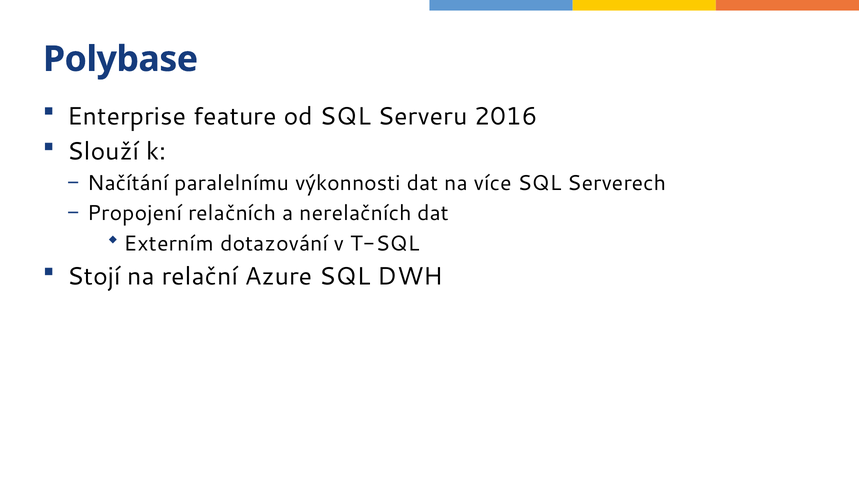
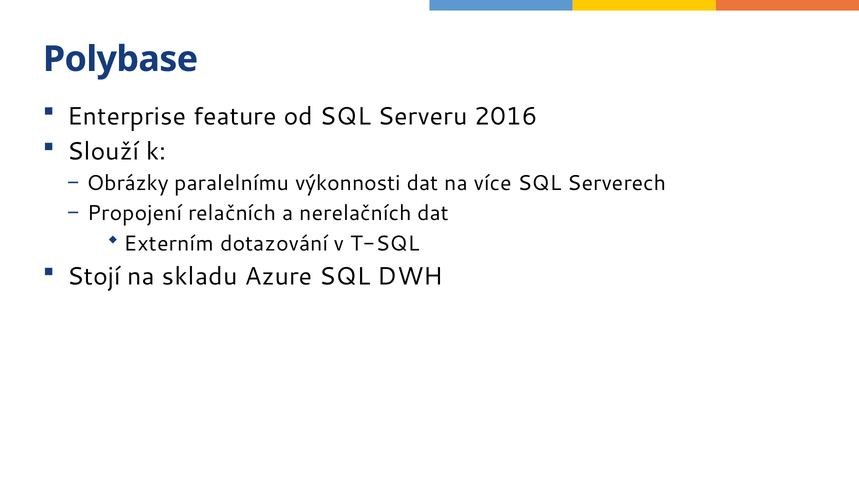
Načítání: Načítání -> Obrázky (128, 183)
relační: relační -> skladu (200, 277)
